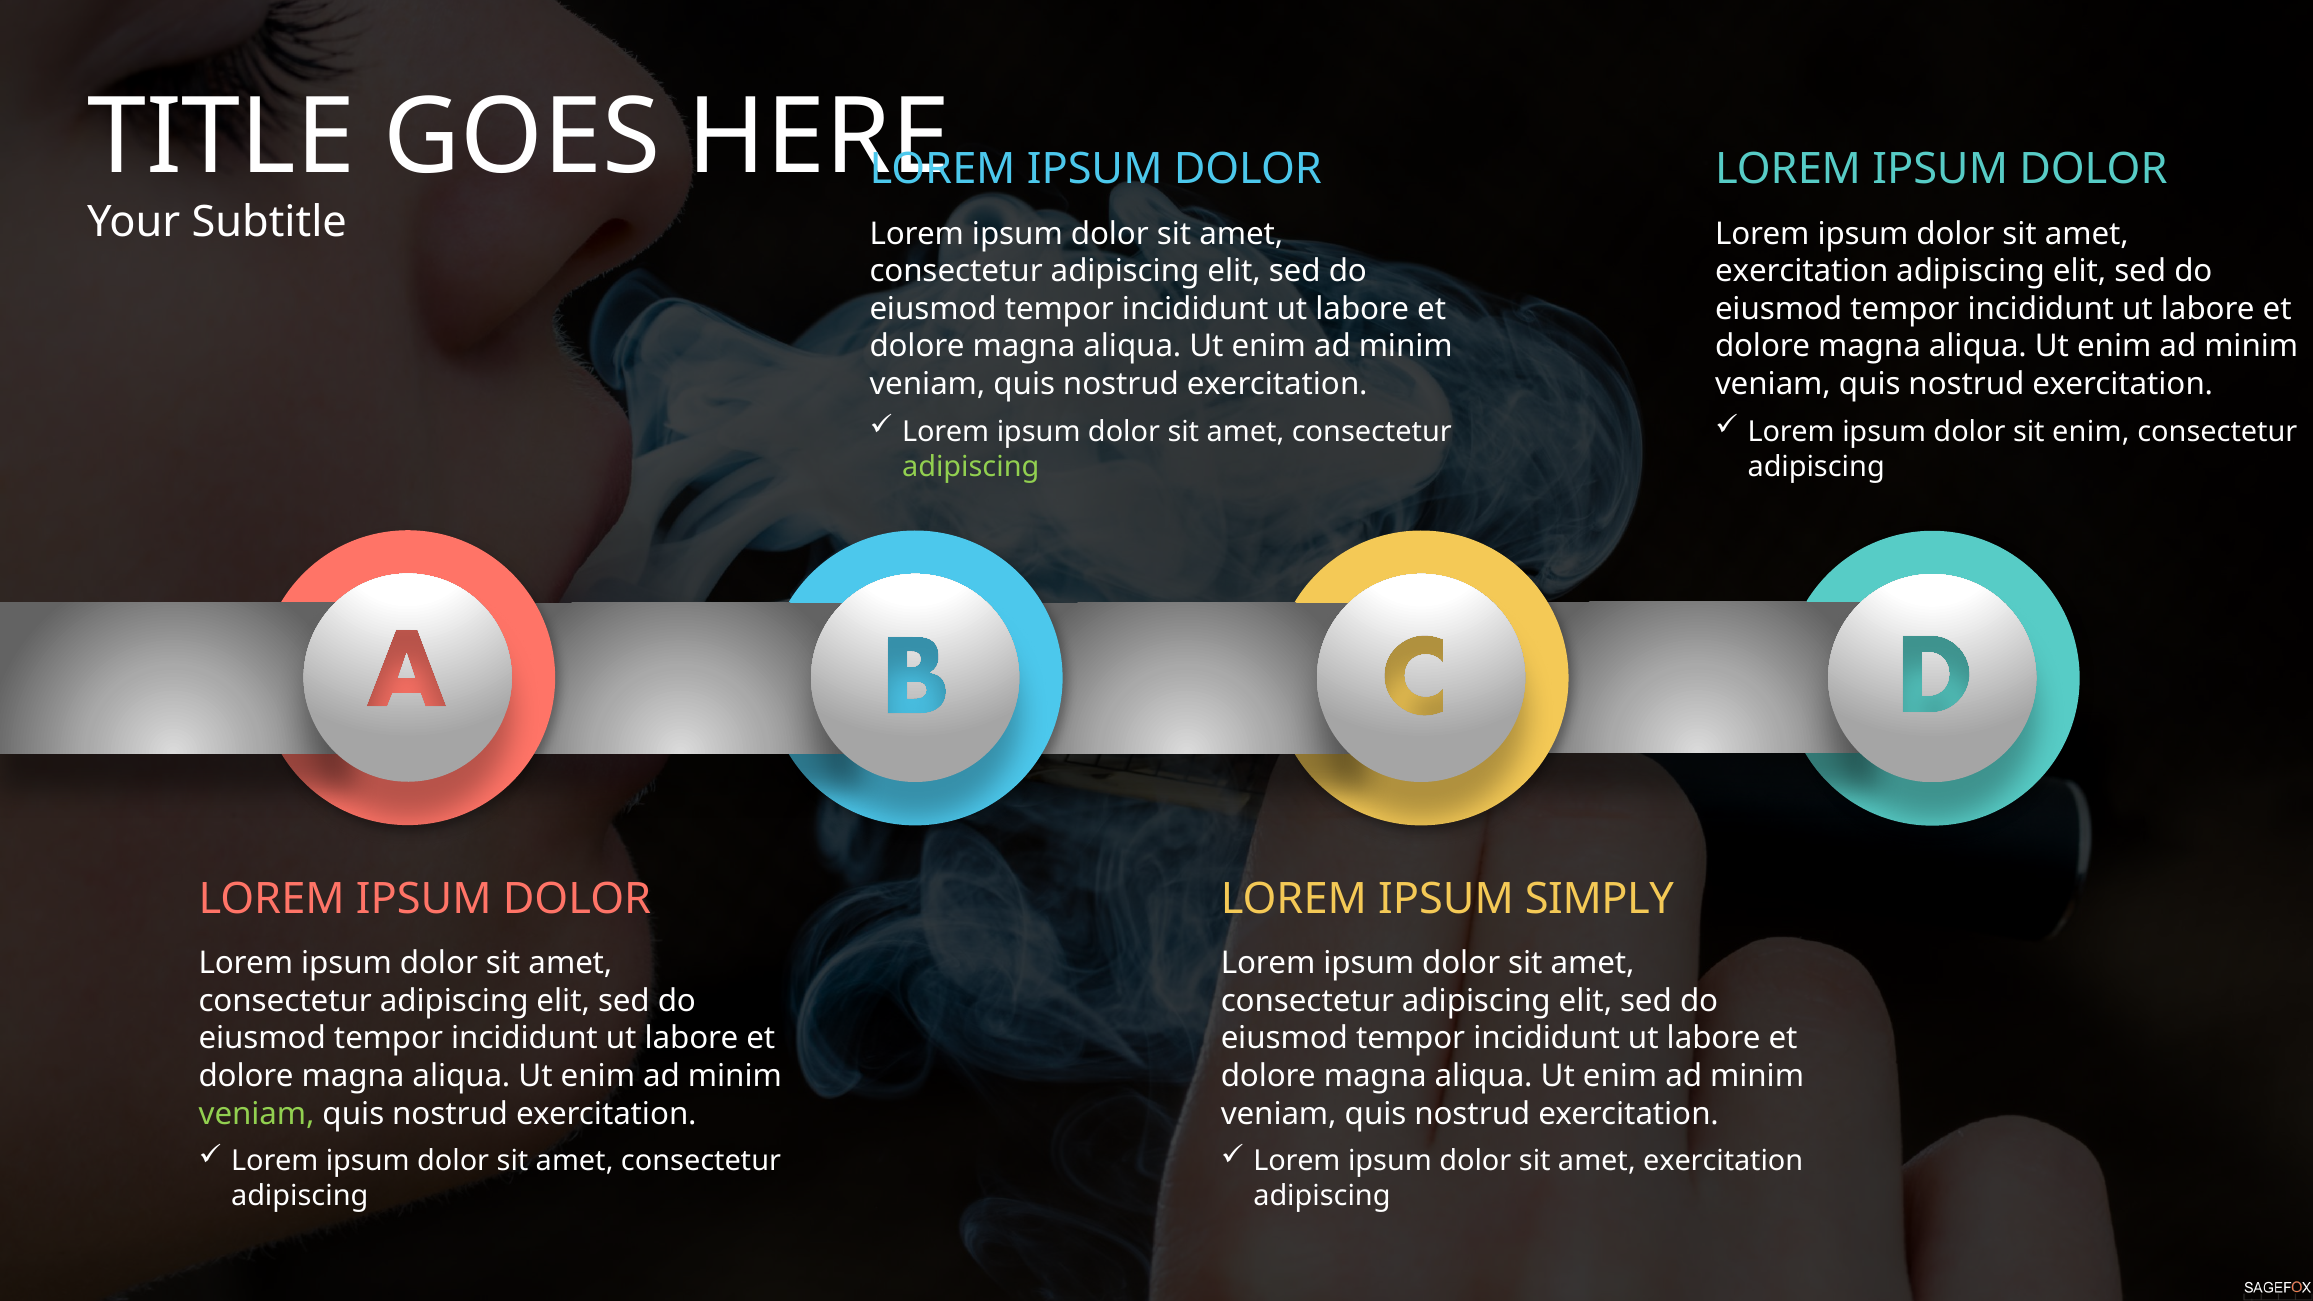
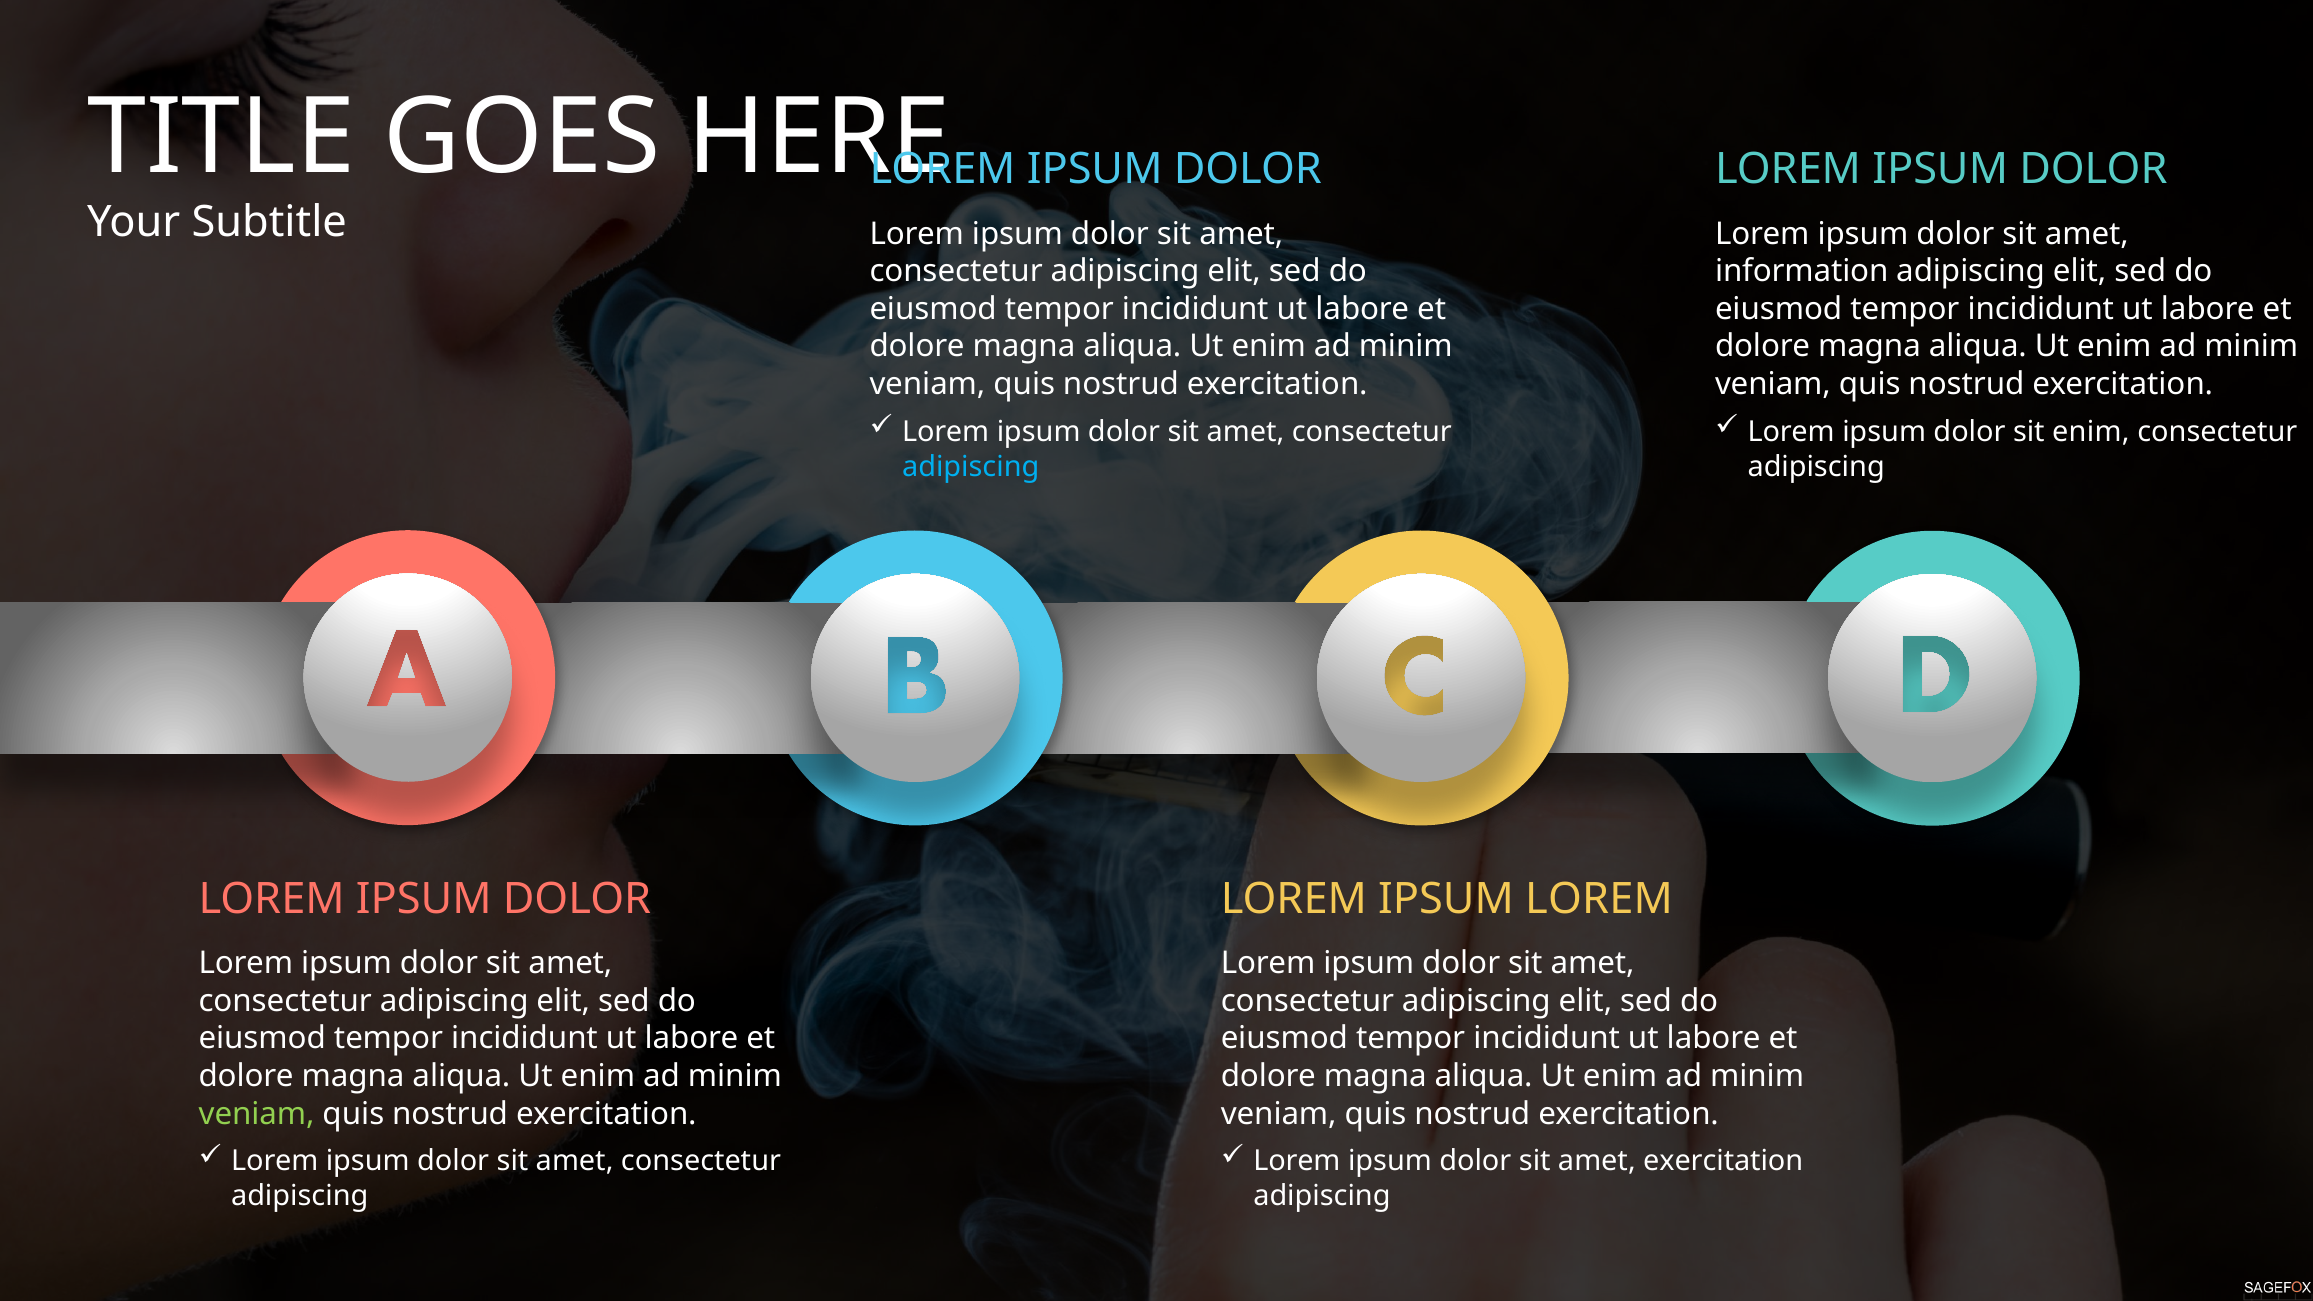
exercitation: exercitation -> information (1802, 271)
adipiscing colour: light green -> light blue (971, 466)
IPSUM SIMPLY: SIMPLY -> LOREM (1599, 899)
